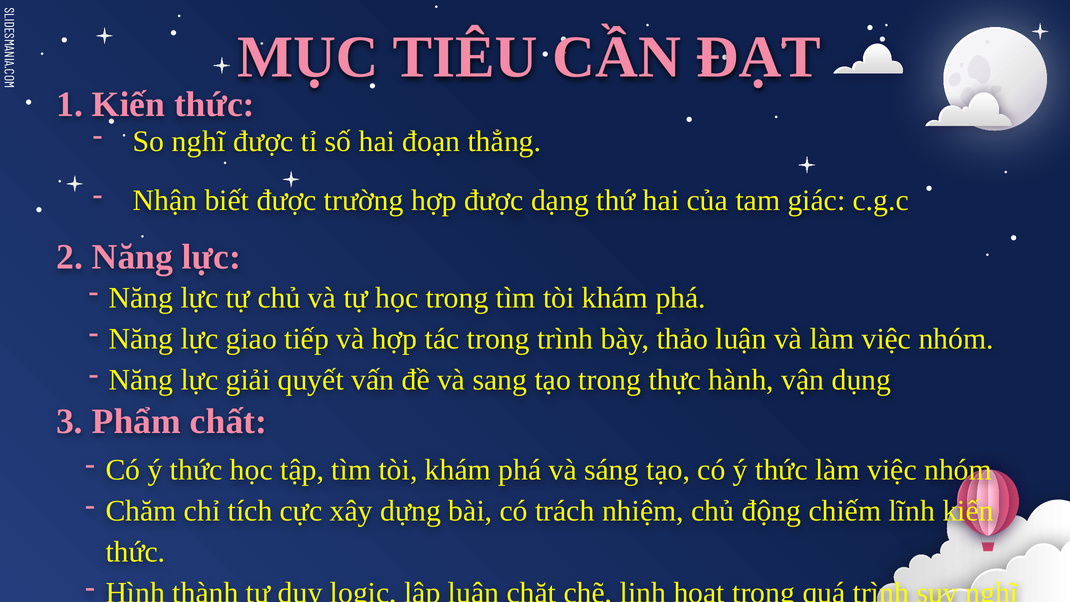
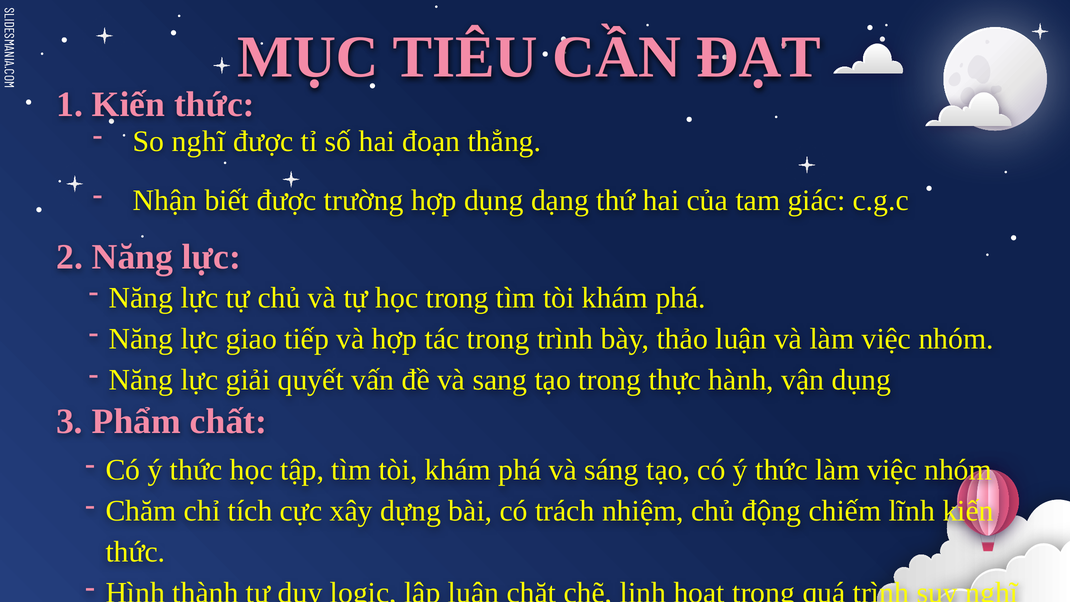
hợp được: được -> dụng (494, 201)
